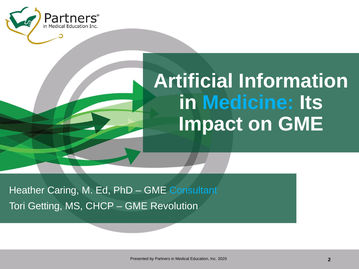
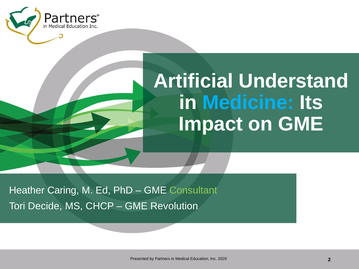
Information: Information -> Understand (294, 81)
Consultant colour: light blue -> light green (193, 190)
Getting: Getting -> Decide (45, 206)
